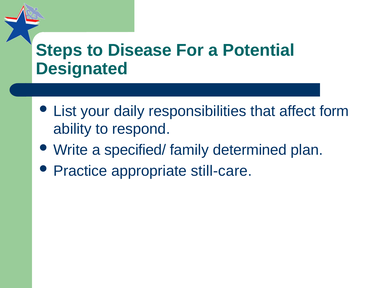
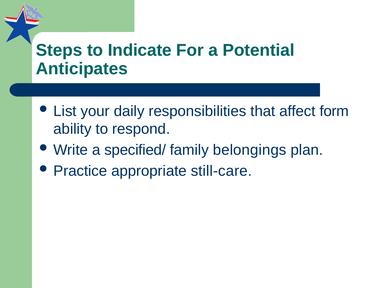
Disease: Disease -> Indicate (140, 50)
Designated: Designated -> Anticipates (82, 69)
determined: determined -> belongings (250, 150)
